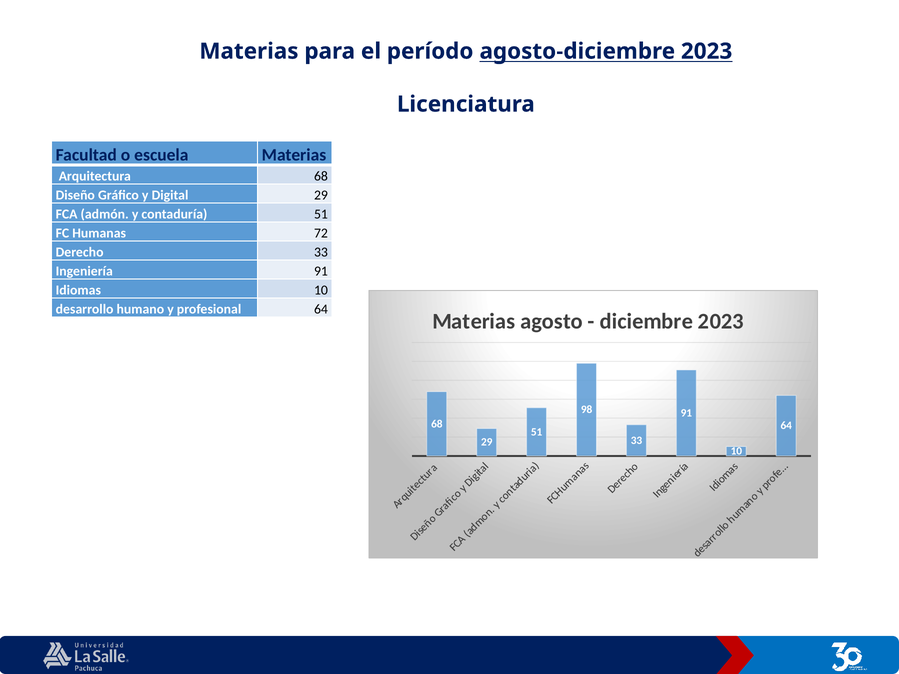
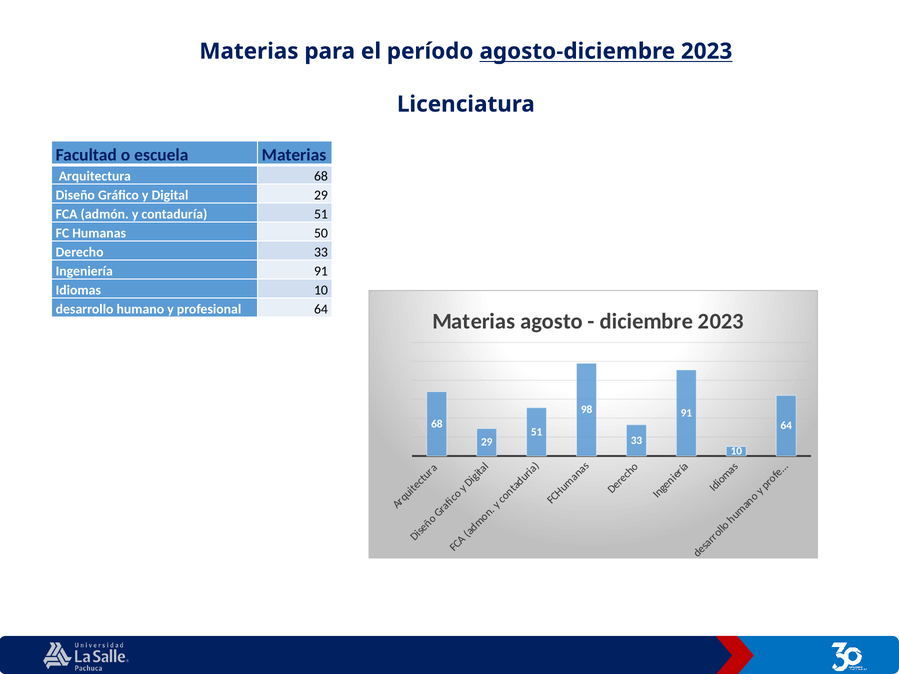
72: 72 -> 50 (321, 233)
